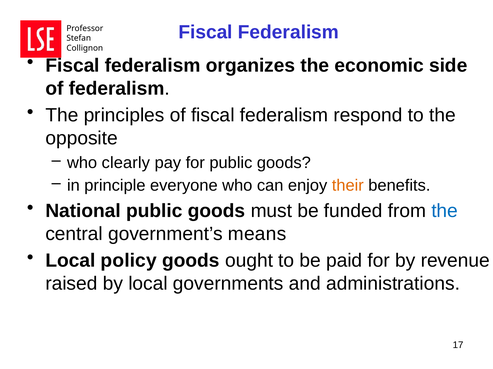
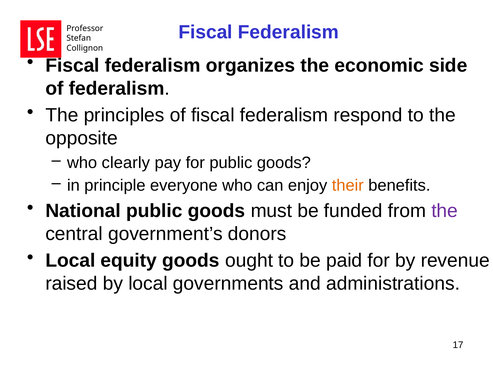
the colour: blue -> purple (445, 211)
means: means -> donors (257, 234)
policy: policy -> equity (129, 261)
